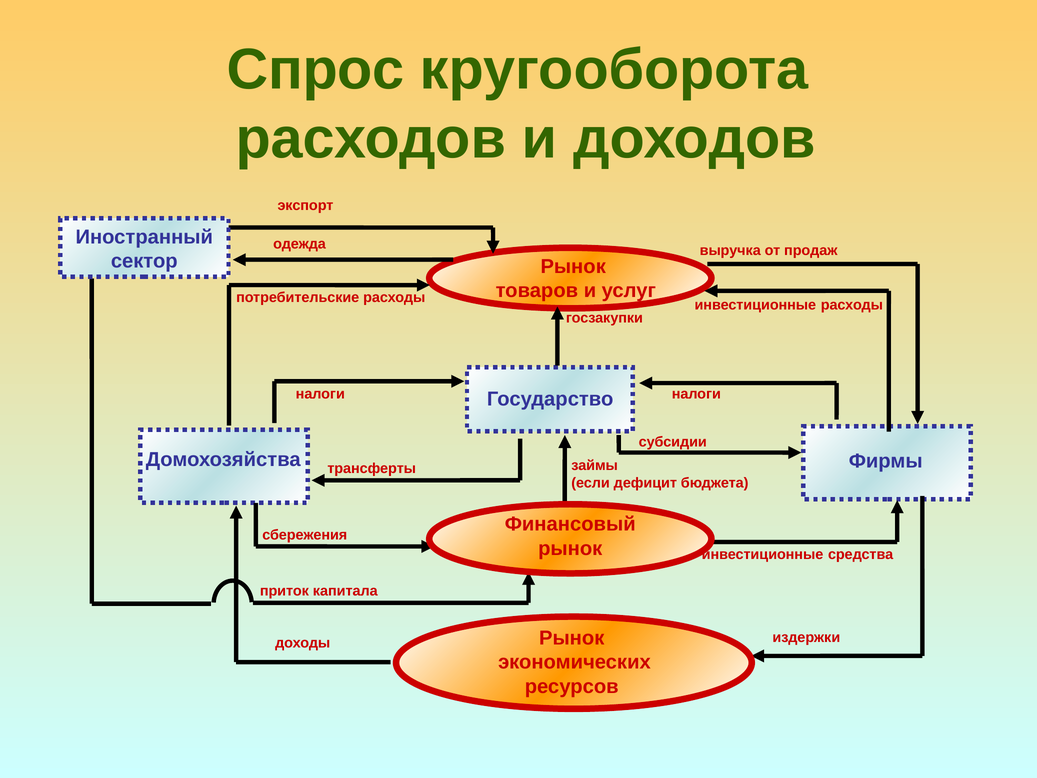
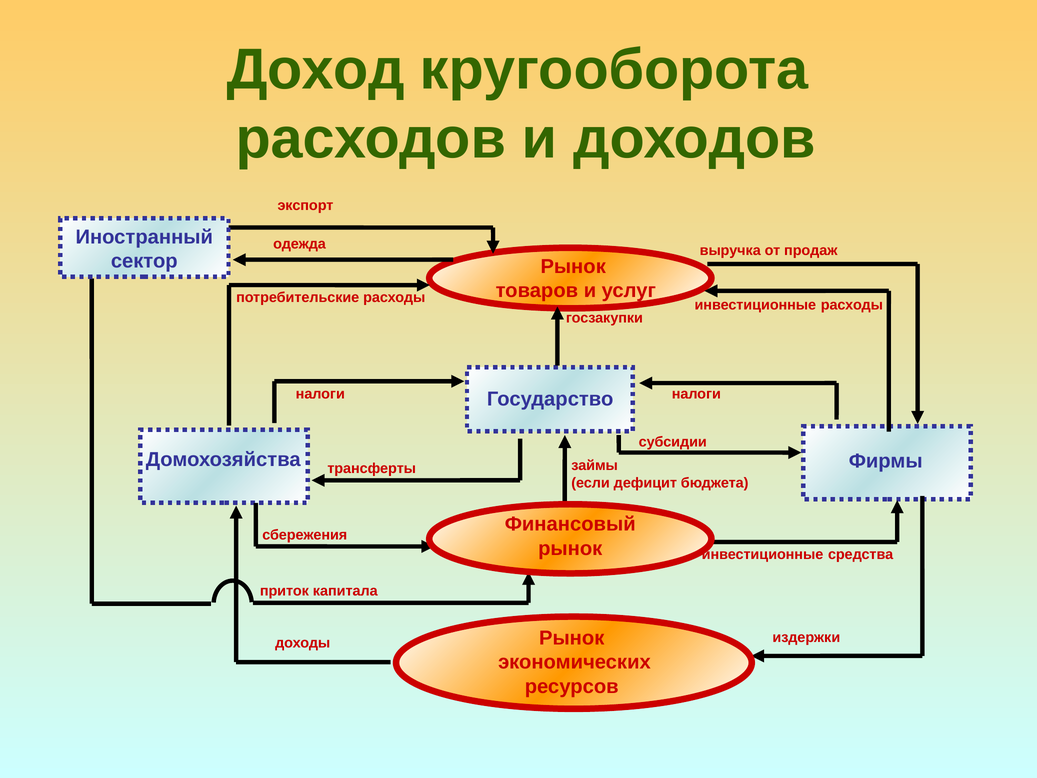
Спрос: Спрос -> Доход (316, 70)
